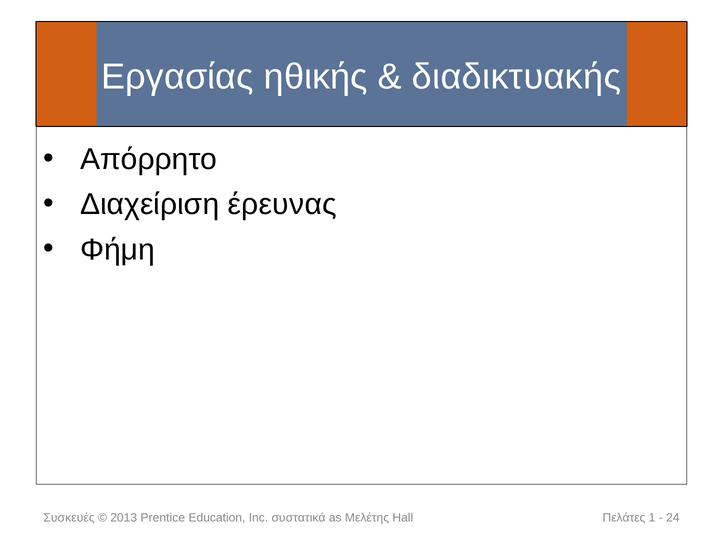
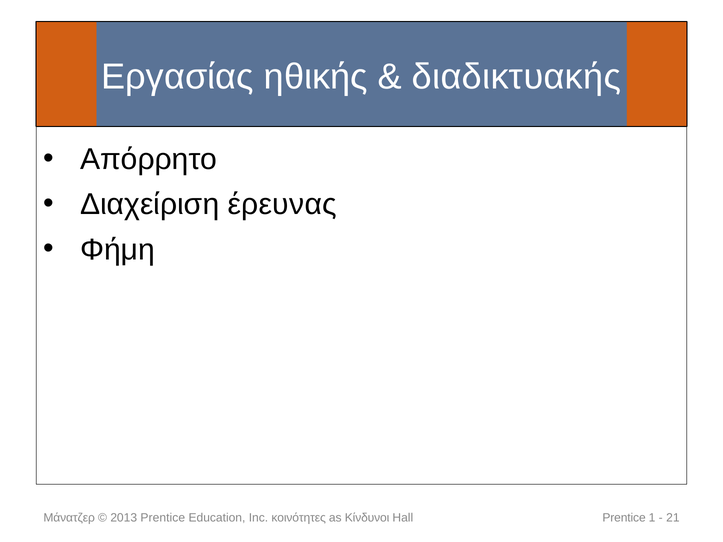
Συσκευές: Συσκευές -> Μάνατζερ (69, 518)
συστατικά: συστατικά -> κοινότητες (299, 518)
Μελέτης: Μελέτης -> Κίνδυνοι (367, 518)
Hall Πελάτες: Πελάτες -> Prentice (624, 518)
24: 24 -> 21 (673, 518)
